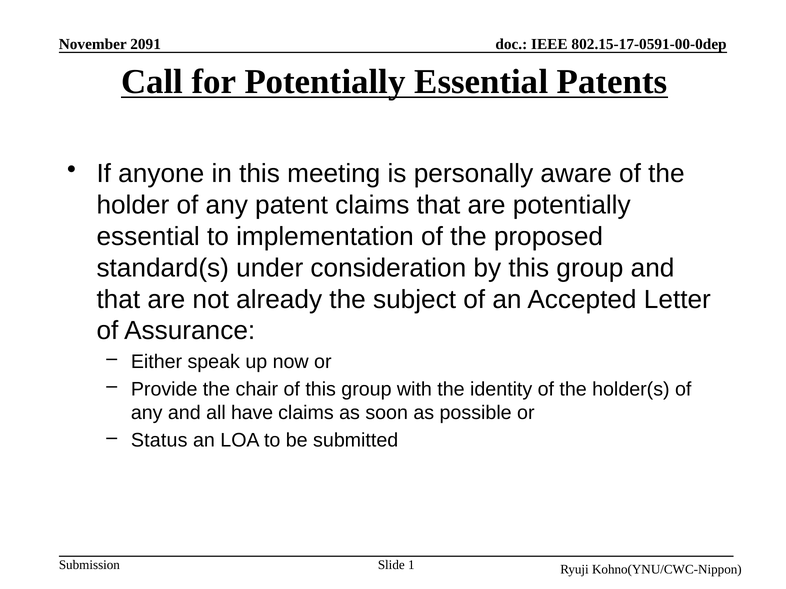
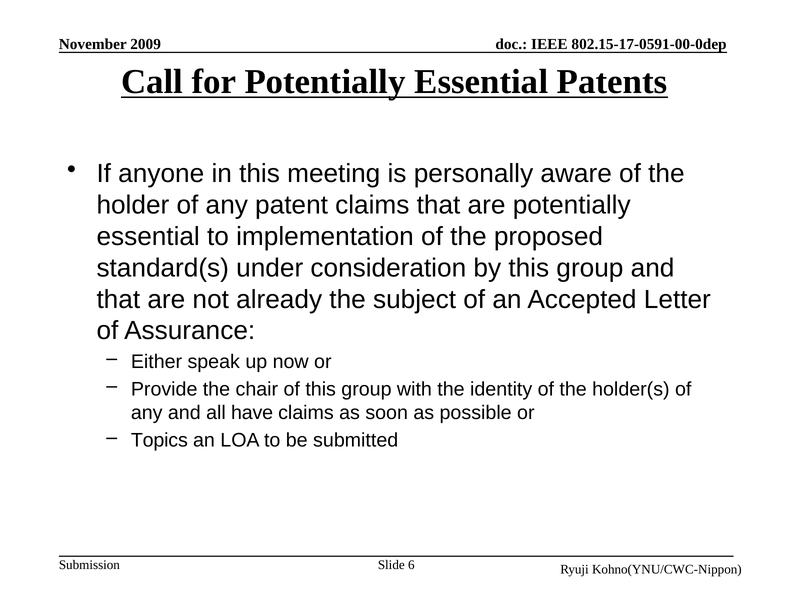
2091: 2091 -> 2009 (146, 44)
Status: Status -> Topics (159, 441)
1: 1 -> 6 (411, 565)
